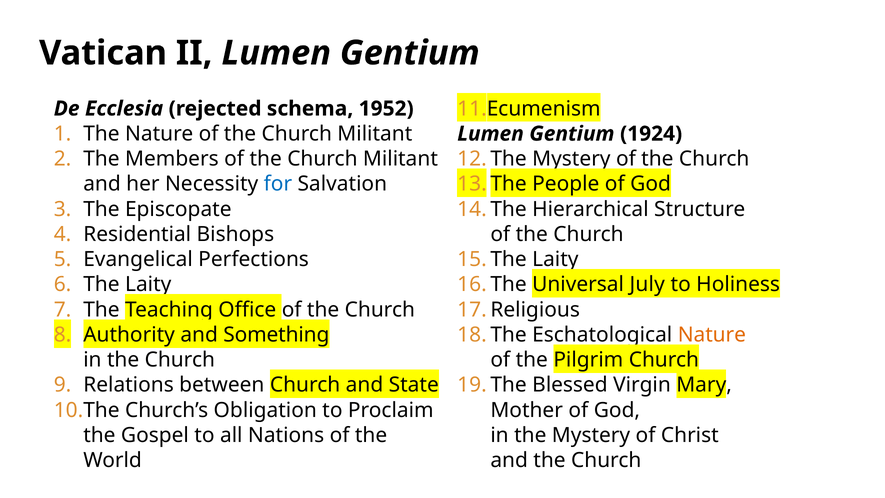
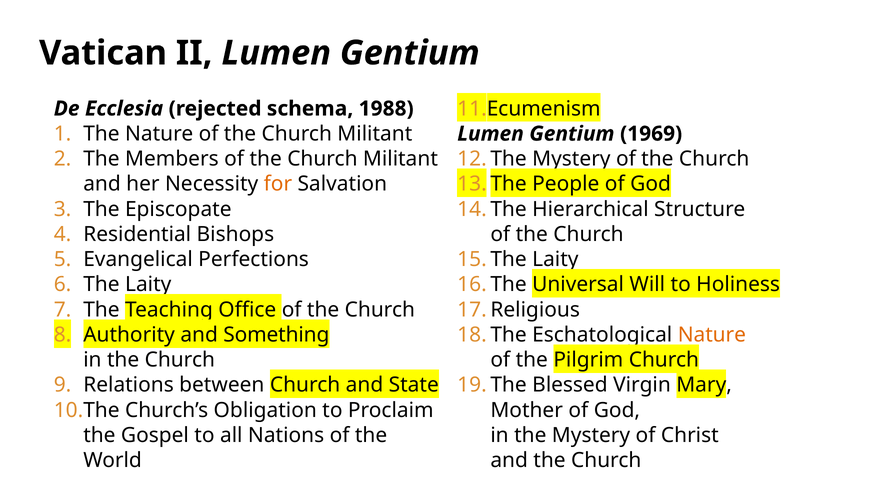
1952: 1952 -> 1988 (386, 109)
1924: 1924 -> 1969 (651, 134)
for colour: blue -> orange (278, 184)
July: July -> Will (647, 284)
